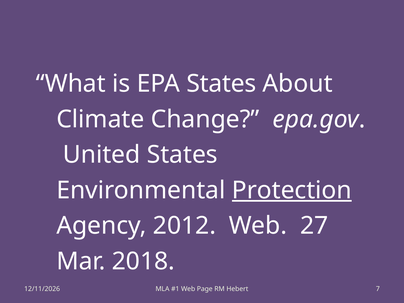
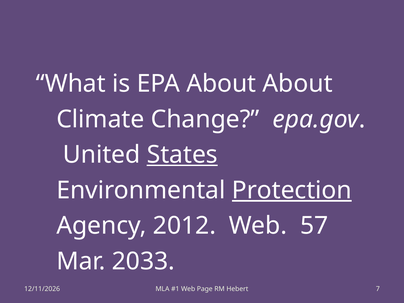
EPA States: States -> About (221, 84)
States underline: none -> present (182, 155)
27: 27 -> 57 (314, 226)
2018: 2018 -> 2033 (143, 261)
